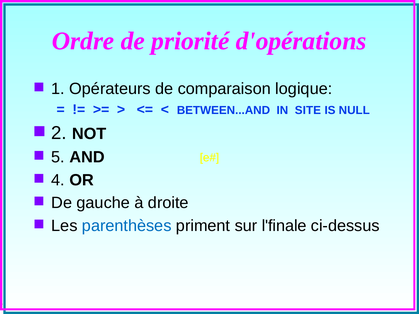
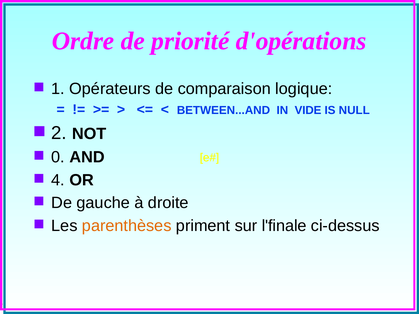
SITE: SITE -> VIDE (308, 110)
5: 5 -> 0 (58, 157)
parenthèses colour: blue -> orange (127, 226)
